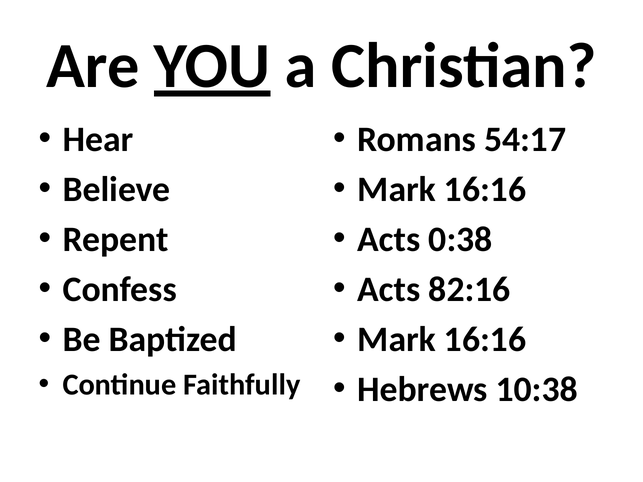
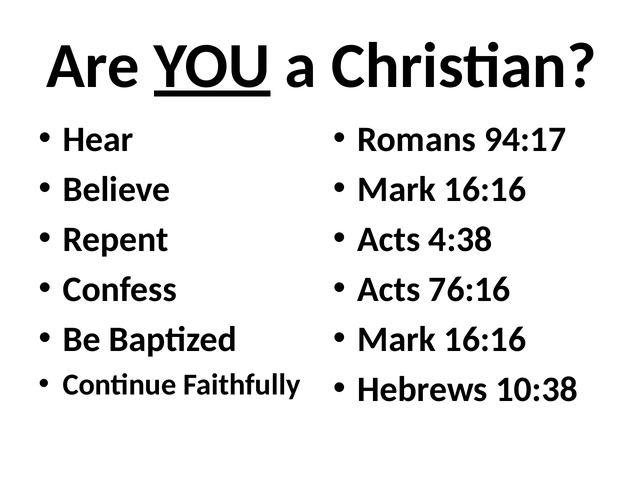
54:17: 54:17 -> 94:17 (525, 140)
0:38: 0:38 -> 4:38 (460, 240)
82:16: 82:16 -> 76:16 (469, 290)
